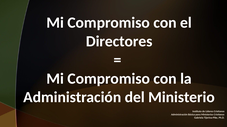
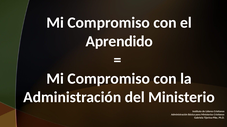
Directores: Directores -> Aprendido (119, 42)
